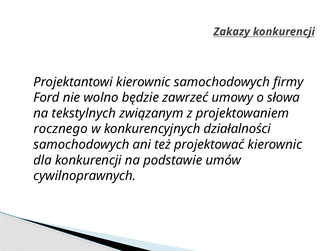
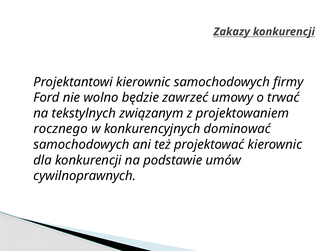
słowa: słowa -> trwać (283, 98)
działalności: działalności -> dominować (237, 129)
